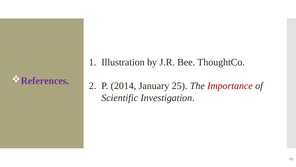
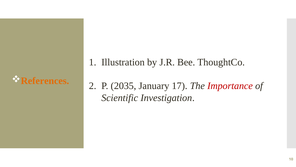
References colour: purple -> orange (45, 81)
2014: 2014 -> 2035 (123, 86)
25: 25 -> 17 (180, 86)
